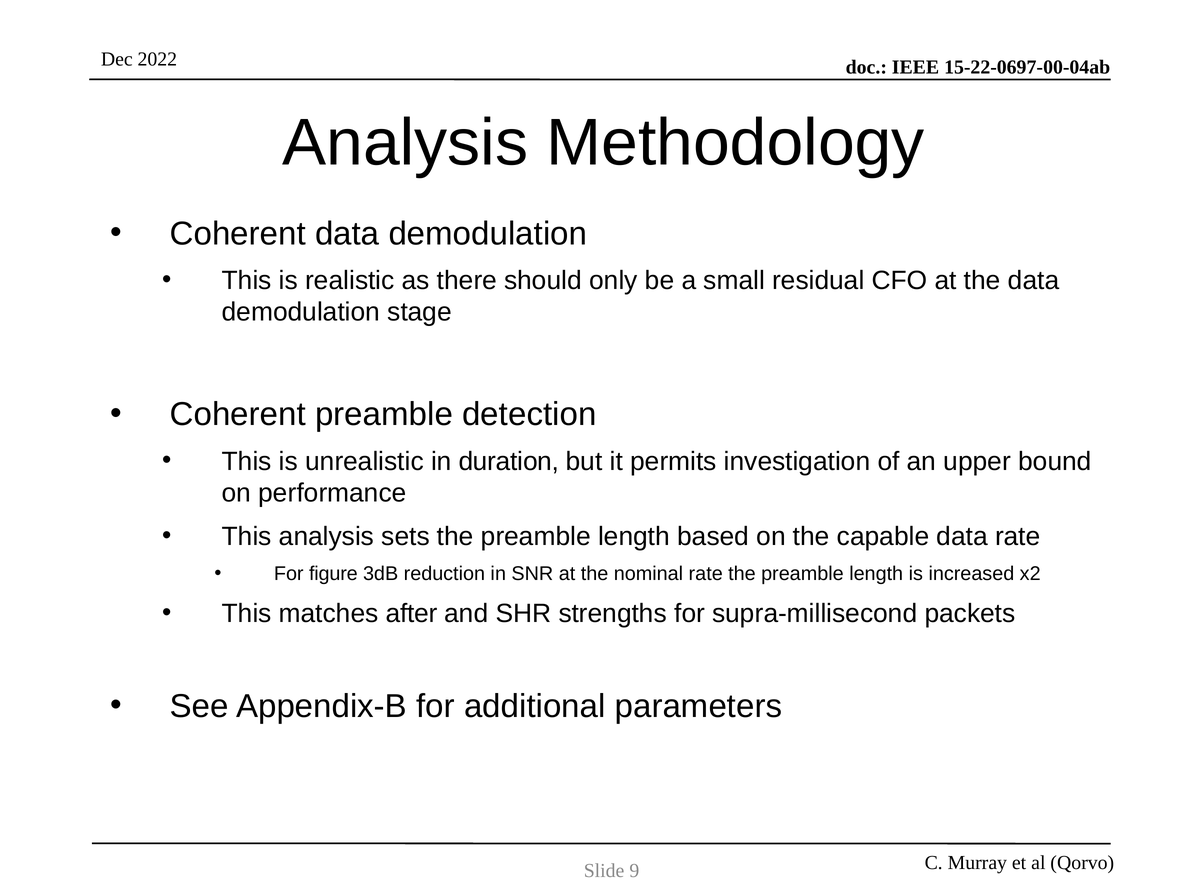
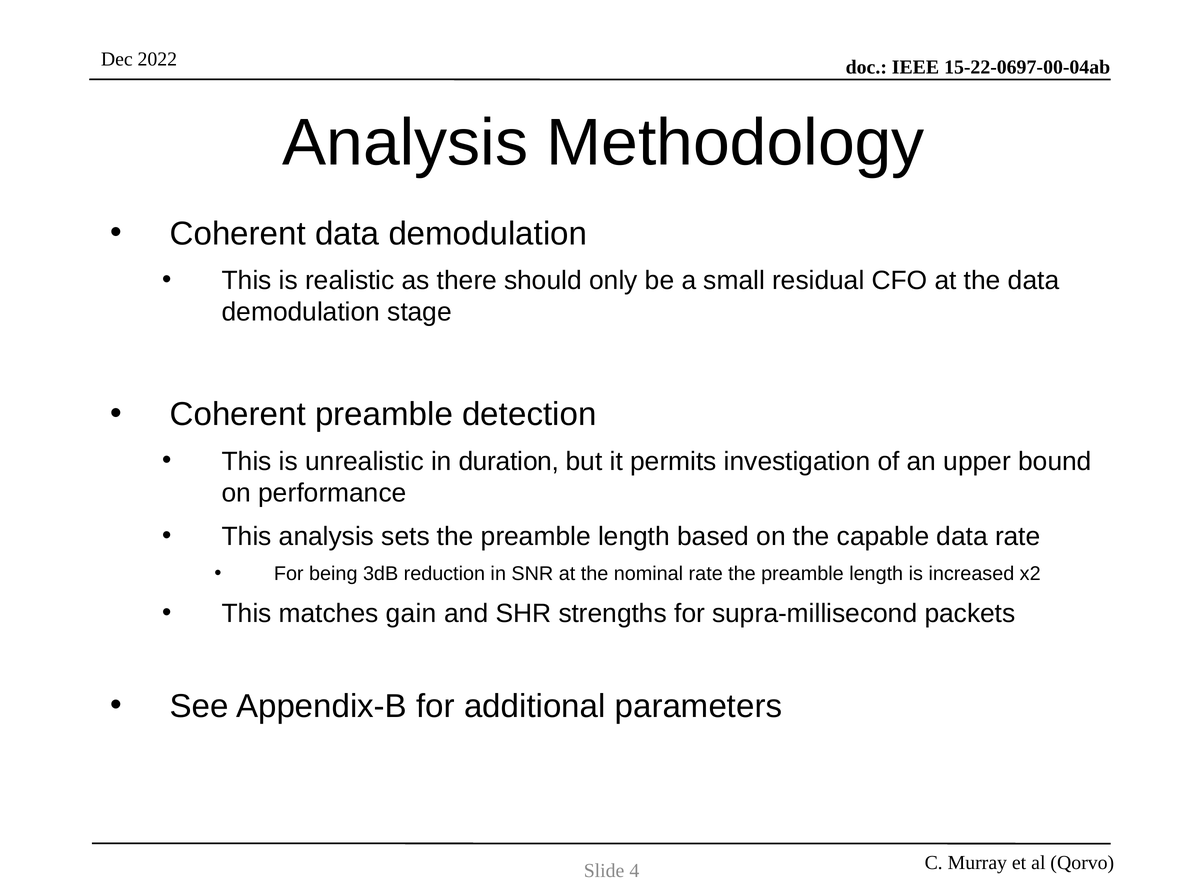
figure: figure -> being (333, 573)
after: after -> gain (411, 613)
9: 9 -> 4 (634, 870)
